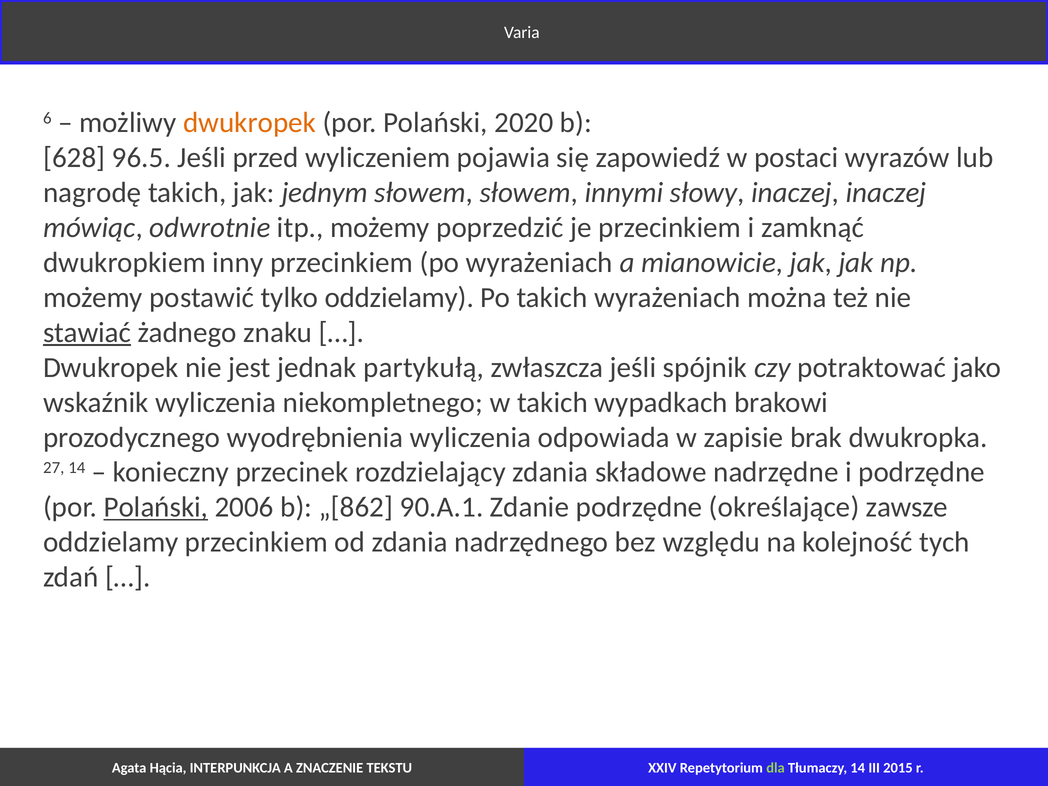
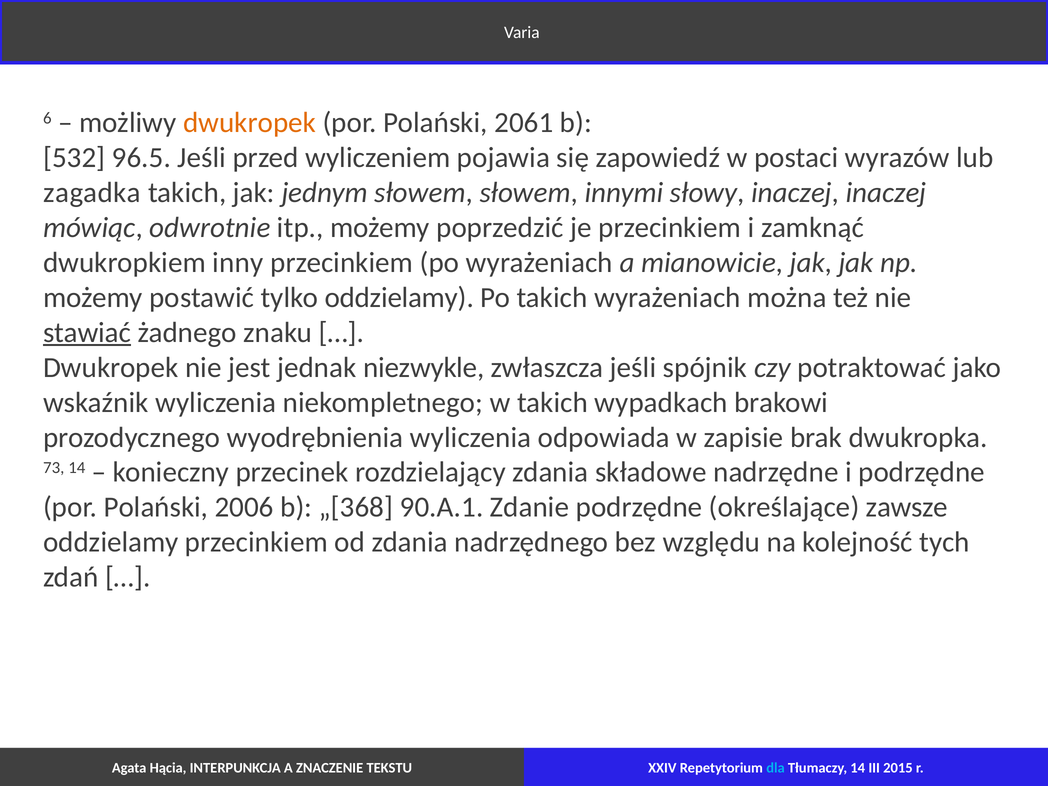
2020: 2020 -> 2061 (524, 123)
628: 628 -> 532 (74, 158)
nagrodę: nagrodę -> zagadka (92, 193)
partykułą: partykułą -> niezwykle (424, 368)
27: 27 -> 73 (54, 468)
Polański underline: present -> none (156, 507)
„[862: „[862 -> „[368 (356, 507)
dla colour: light green -> light blue (776, 768)
